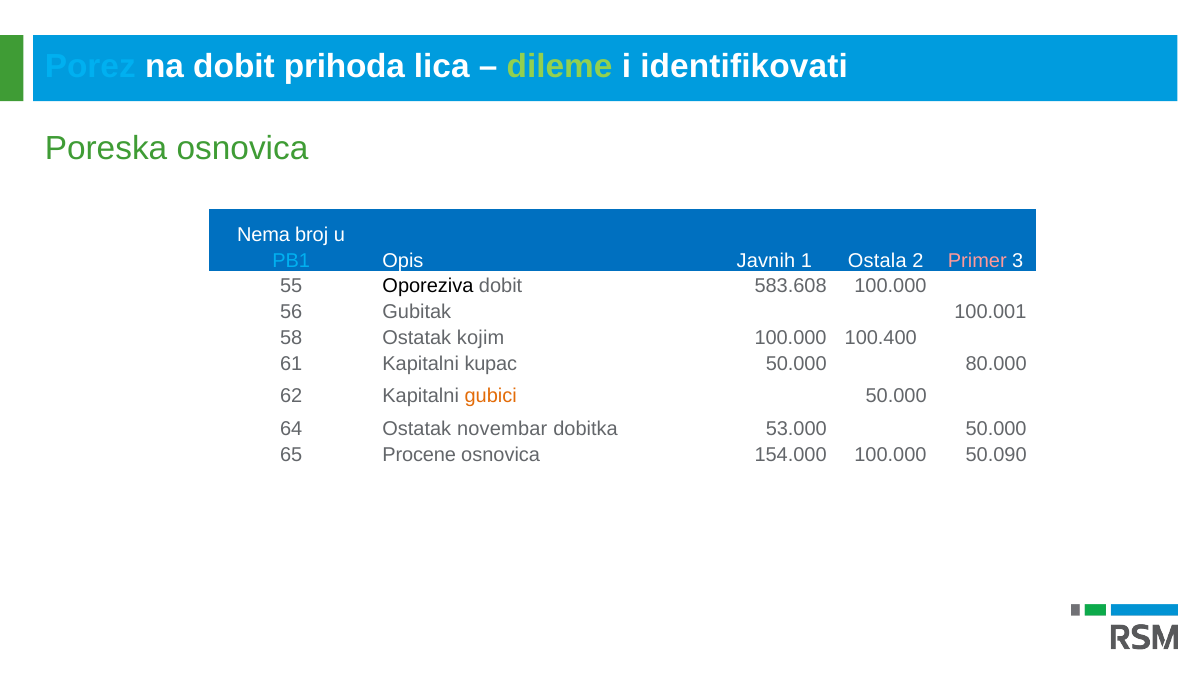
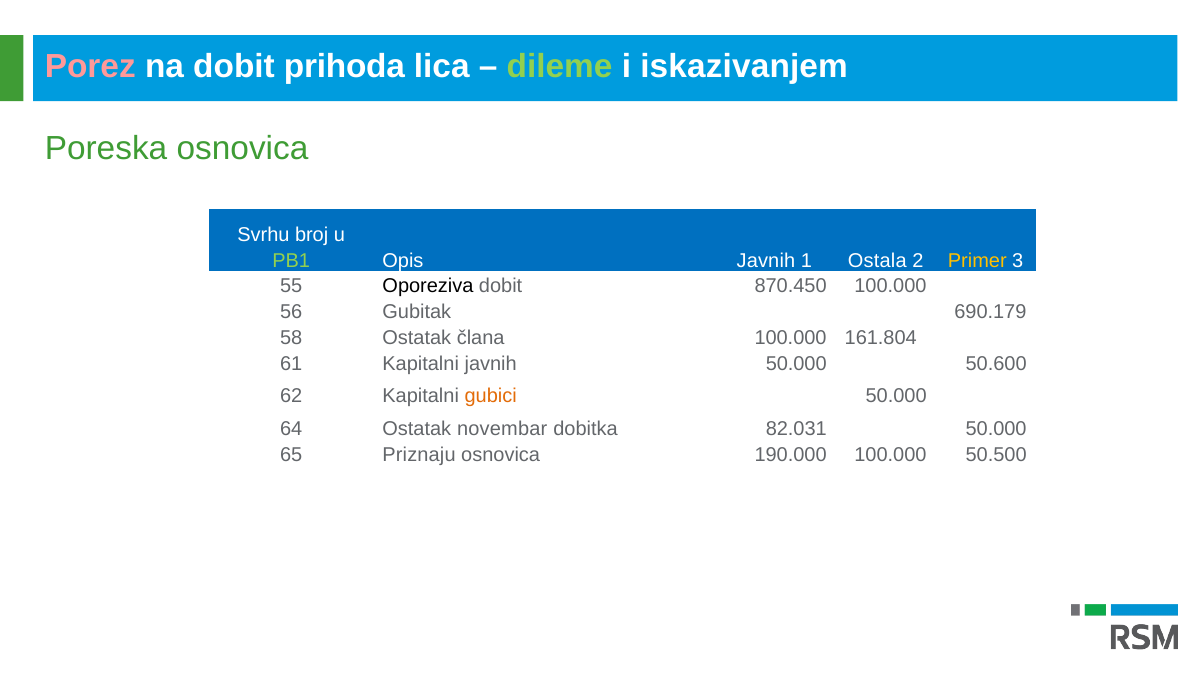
Porez colour: light blue -> pink (90, 67)
identifikovati: identifikovati -> iskazivanjem (744, 67)
Nema: Nema -> Svrhu (263, 235)
PB1 colour: light blue -> light green (291, 261)
Primer colour: pink -> yellow (977, 261)
583.608: 583.608 -> 870.450 (791, 287)
100.001: 100.001 -> 690.179 (990, 312)
kojim: kojim -> člana (481, 338)
100.400: 100.400 -> 161.804 (881, 338)
Kapitalni kupac: kupac -> javnih (491, 364)
80.000: 80.000 -> 50.600 (996, 364)
53.000: 53.000 -> 82.031 (796, 429)
Procene: Procene -> Priznaju (419, 455)
154.000: 154.000 -> 190.000 (791, 455)
50.090: 50.090 -> 50.500 (996, 455)
